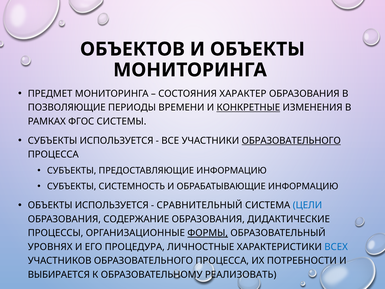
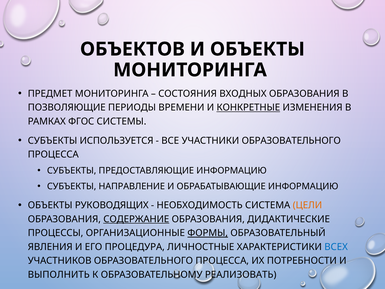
ХАРАКТЕР: ХАРАКТЕР -> ВХОДНЫХ (243, 94)
ОБРАЗОВАТЕЛЬНОГО underline: present -> none (291, 141)
СИСТЕМНОСТЬ: СИСТЕМНОСТЬ -> НАПРАВЛЕНИЕ (132, 186)
ОБЪЕКТЫ ИСПОЛЬЗУЕТСЯ: ИСПОЛЬЗУЕТСЯ -> РУКОВОДЯЩИХ (112, 205)
СРАВНИТЕЛЬНЫЙ: СРАВНИТЕЛЬНЫЙ -> НЕОБХОДИМОСТЬ (200, 205)
ЦЕЛИ colour: blue -> orange (307, 205)
СОДЕРЖАНИЕ underline: none -> present (136, 219)
УРОВНЯХ: УРОВНЯХ -> ЯВЛЕНИЯ (50, 247)
ВЫБИРАЕТСЯ: ВЫБИРАЕТСЯ -> ВЫПОЛНИТЬ (59, 274)
